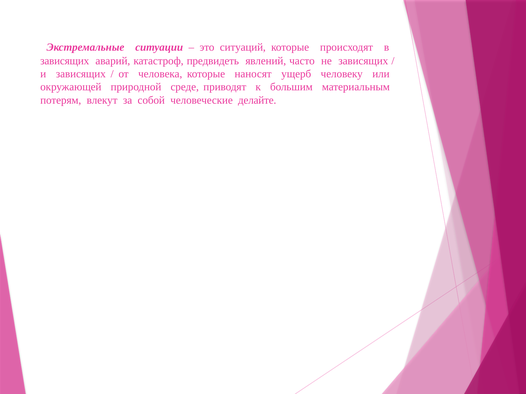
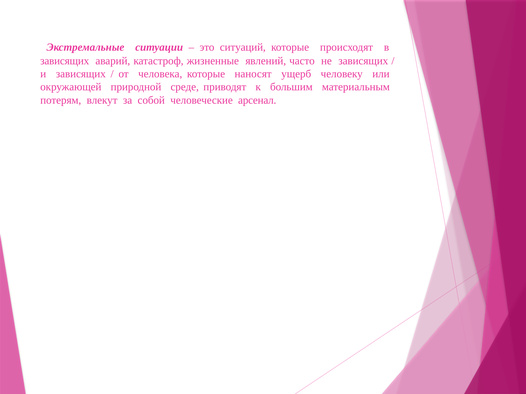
предвидеть: предвидеть -> жизненные (213, 61)
делайте: делайте -> арсенал (257, 100)
